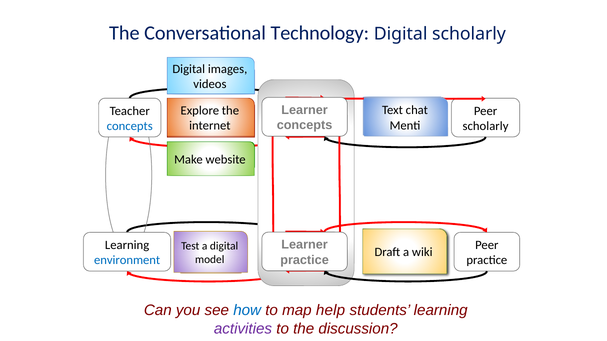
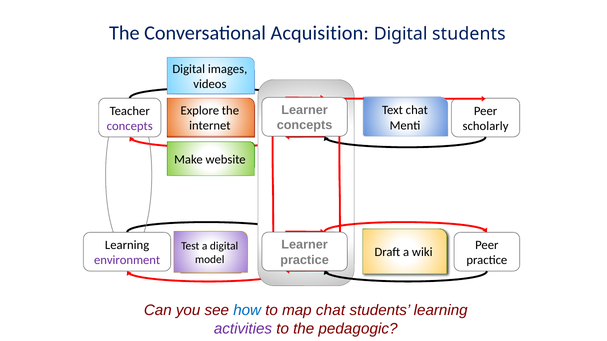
Technology: Technology -> Acquisition (320, 33)
Digital scholarly: scholarly -> students (469, 34)
concepts colour: blue -> purple (130, 126)
environment colour: blue -> purple (127, 260)
map help: help -> chat (331, 311)
the discussion: discussion -> pedagogic (358, 329)
